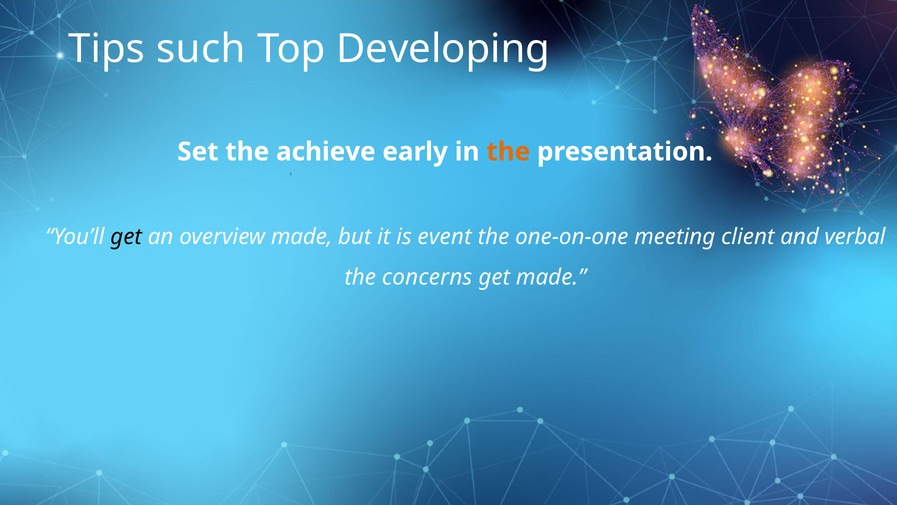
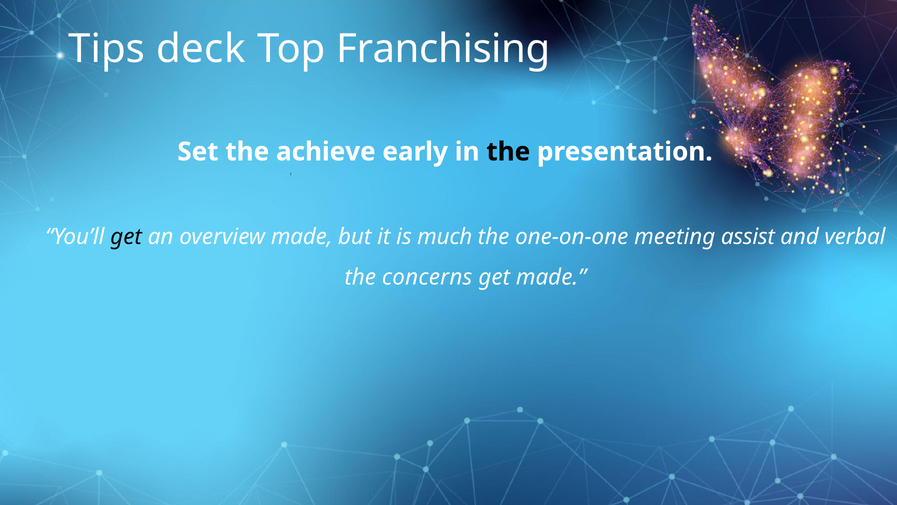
such: such -> deck (201, 49)
Developing: Developing -> Franchising (443, 49)
the colour: orange -> black (508, 152)
event: event -> much (445, 237)
client: client -> assist (748, 237)
